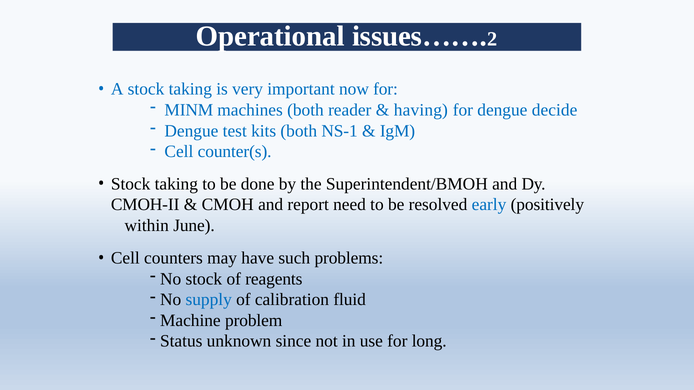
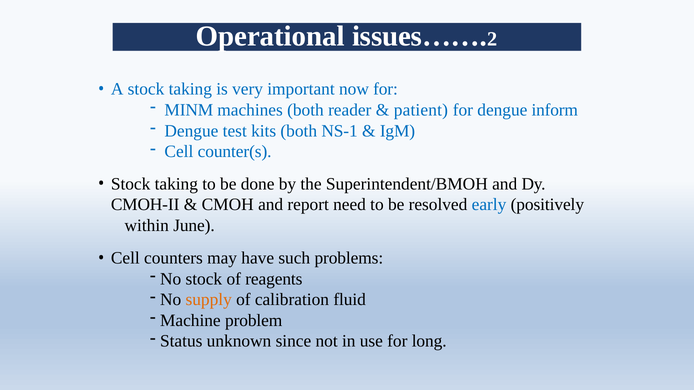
having: having -> patient (421, 110)
decide: decide -> inform (555, 110)
supply colour: blue -> orange (209, 300)
